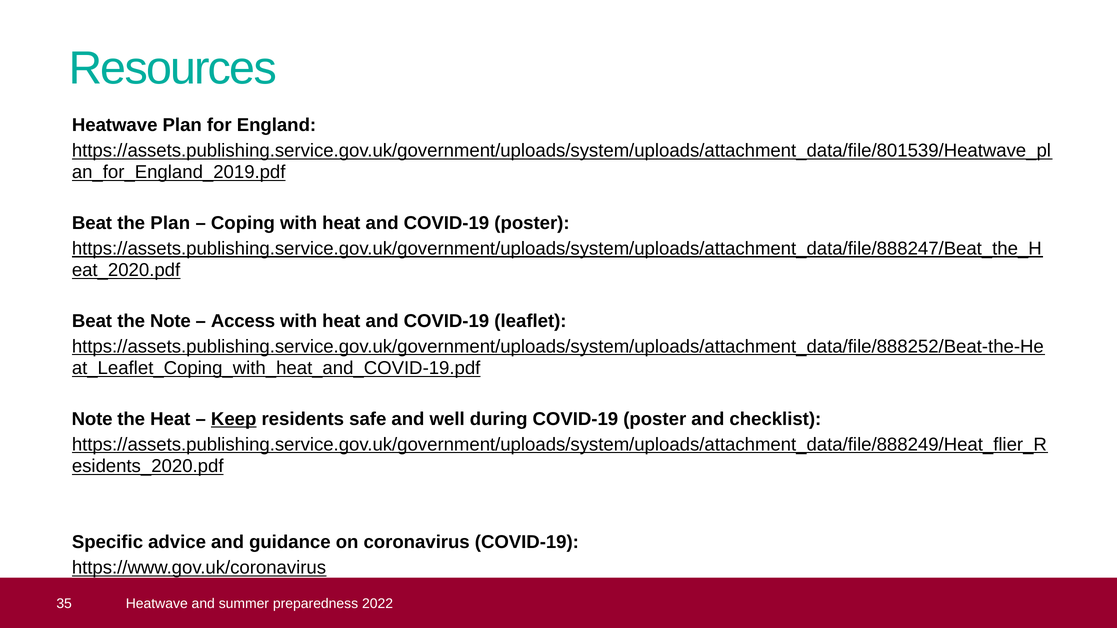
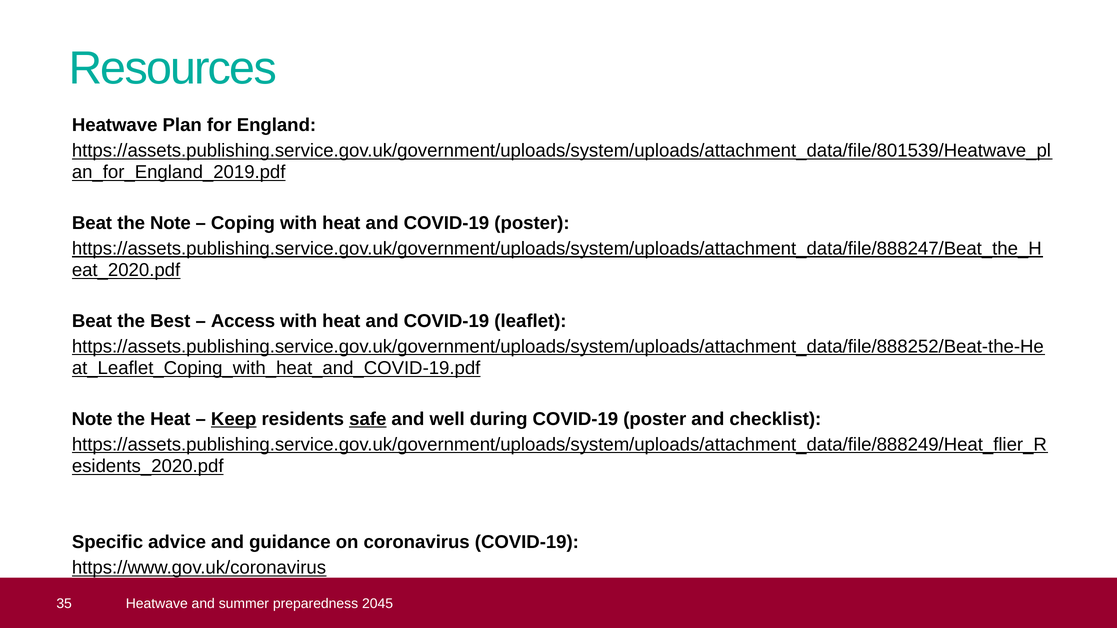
the Plan: Plan -> Note (170, 223)
the Note: Note -> Best (170, 321)
safe underline: none -> present (368, 419)
2022: 2022 -> 2045 (378, 604)
